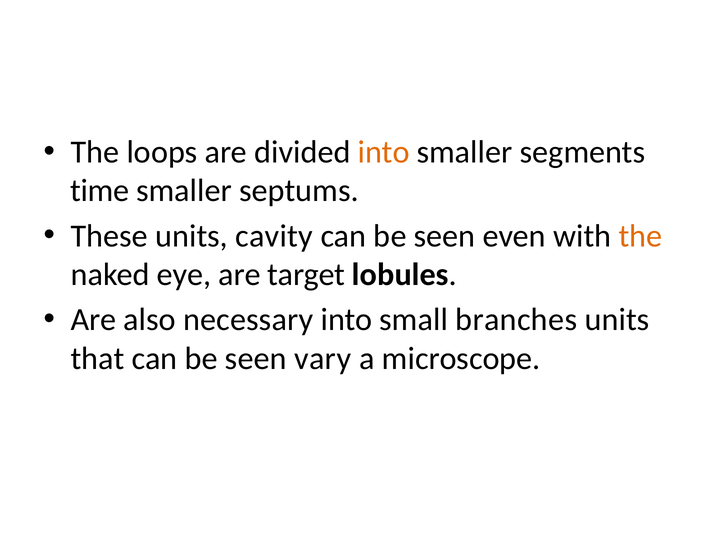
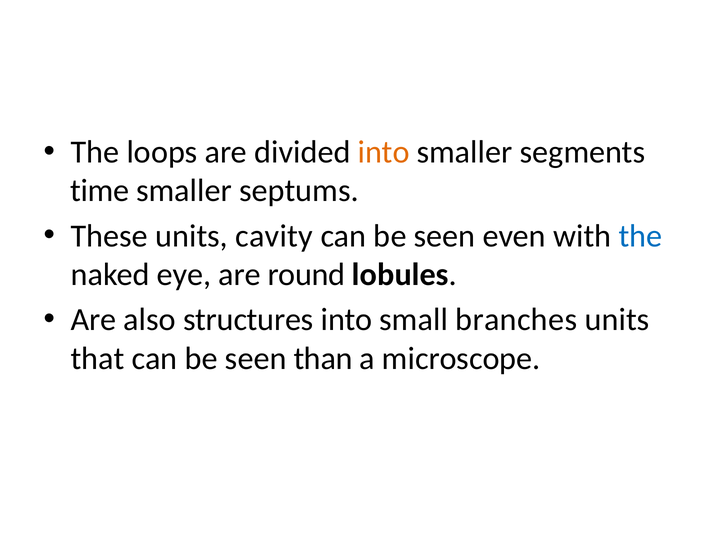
the colour: orange -> blue (640, 236)
target: target -> round (306, 275)
necessary: necessary -> structures (248, 320)
vary: vary -> than (323, 358)
